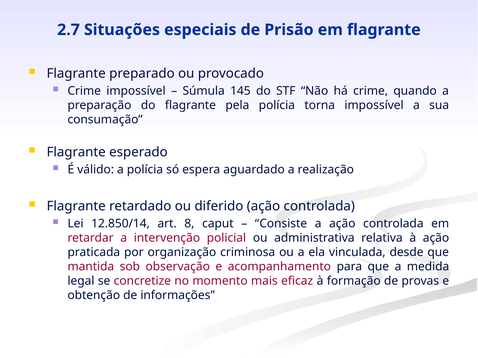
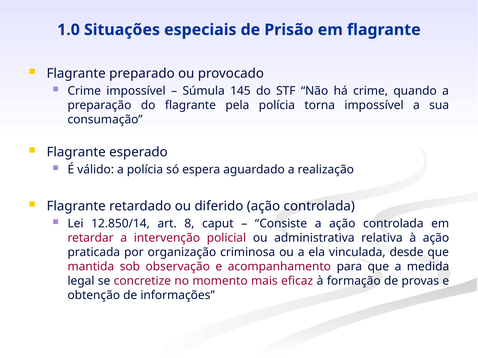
2.7: 2.7 -> 1.0 (68, 30)
